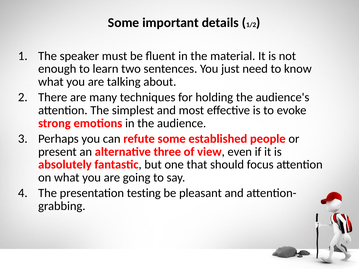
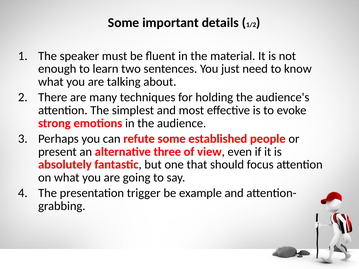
testing: testing -> trigger (144, 193)
pleasant: pleasant -> example (200, 193)
